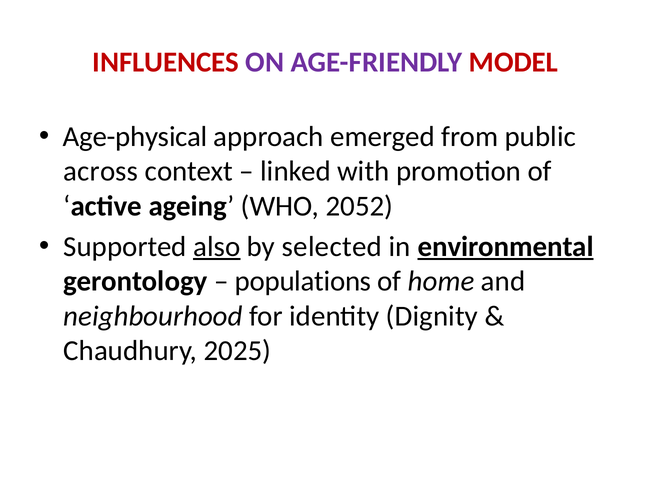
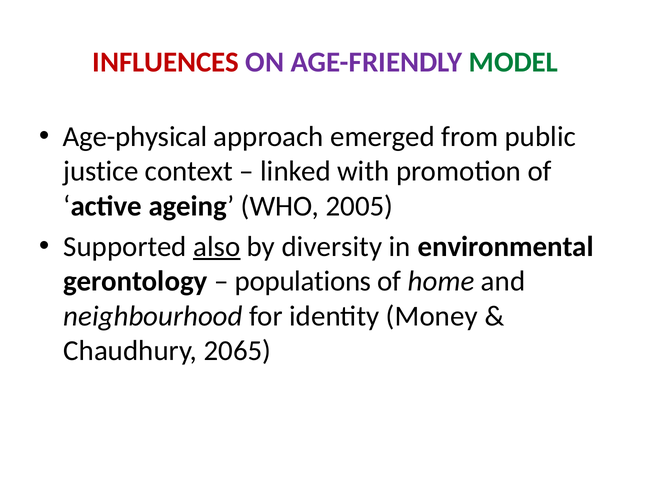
MODEL colour: red -> green (513, 62)
across: across -> justice (101, 171)
2052: 2052 -> 2005 (359, 206)
selected: selected -> diversity (332, 247)
environmental underline: present -> none (506, 247)
Dignity: Dignity -> Money (432, 316)
2025: 2025 -> 2065 (237, 351)
